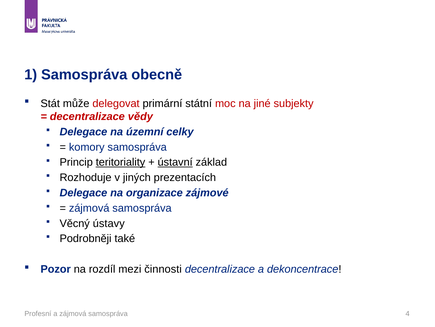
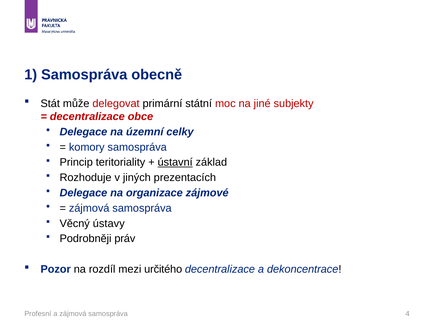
vědy: vědy -> obce (140, 116)
teritoriality underline: present -> none (121, 162)
také: také -> práv (125, 238)
činnosti: činnosti -> určitého (163, 269)
